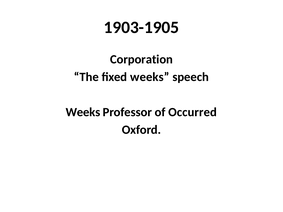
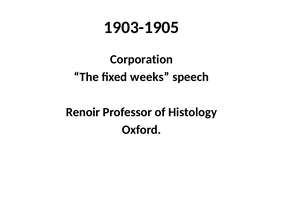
Weeks: Weeks -> Renoir (83, 112)
Occurred: Occurred -> Histology (193, 112)
